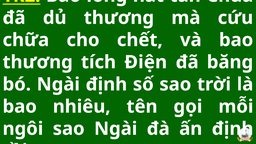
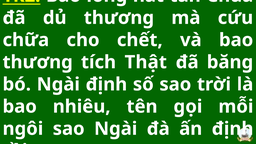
Điện: Điện -> Thật (146, 62)
